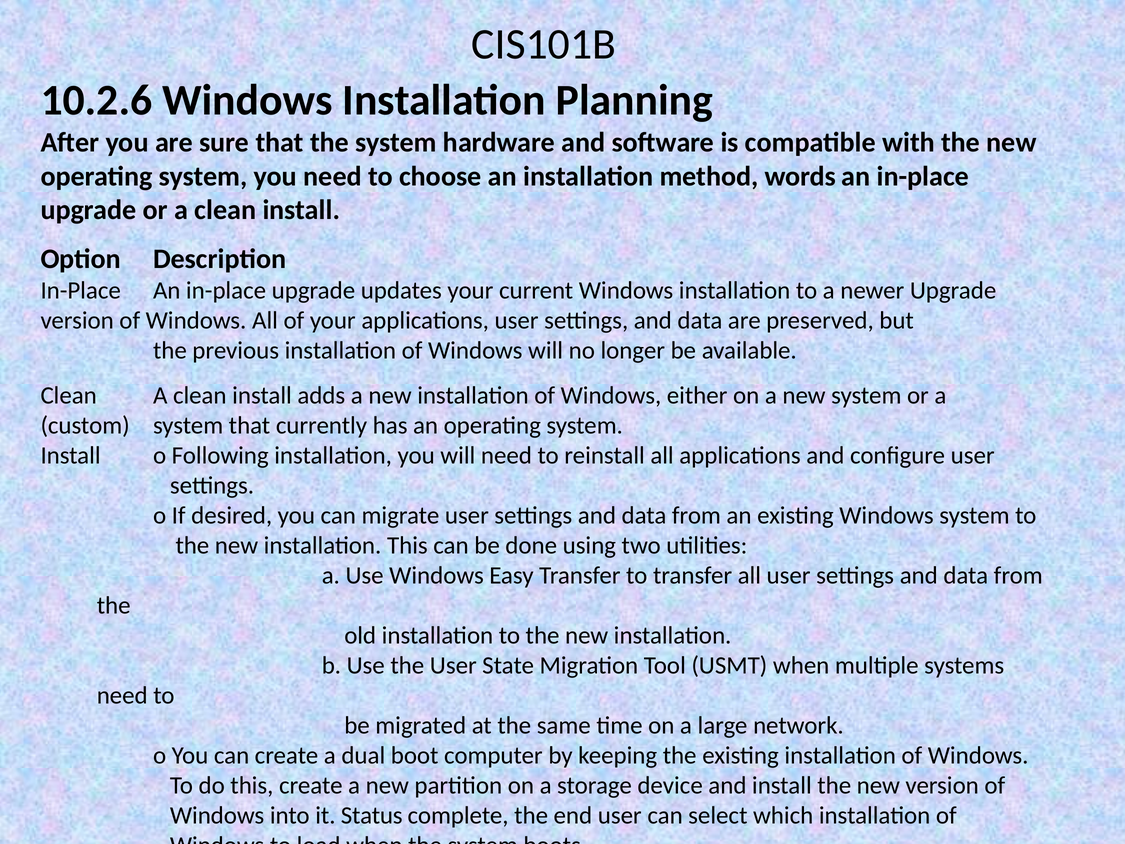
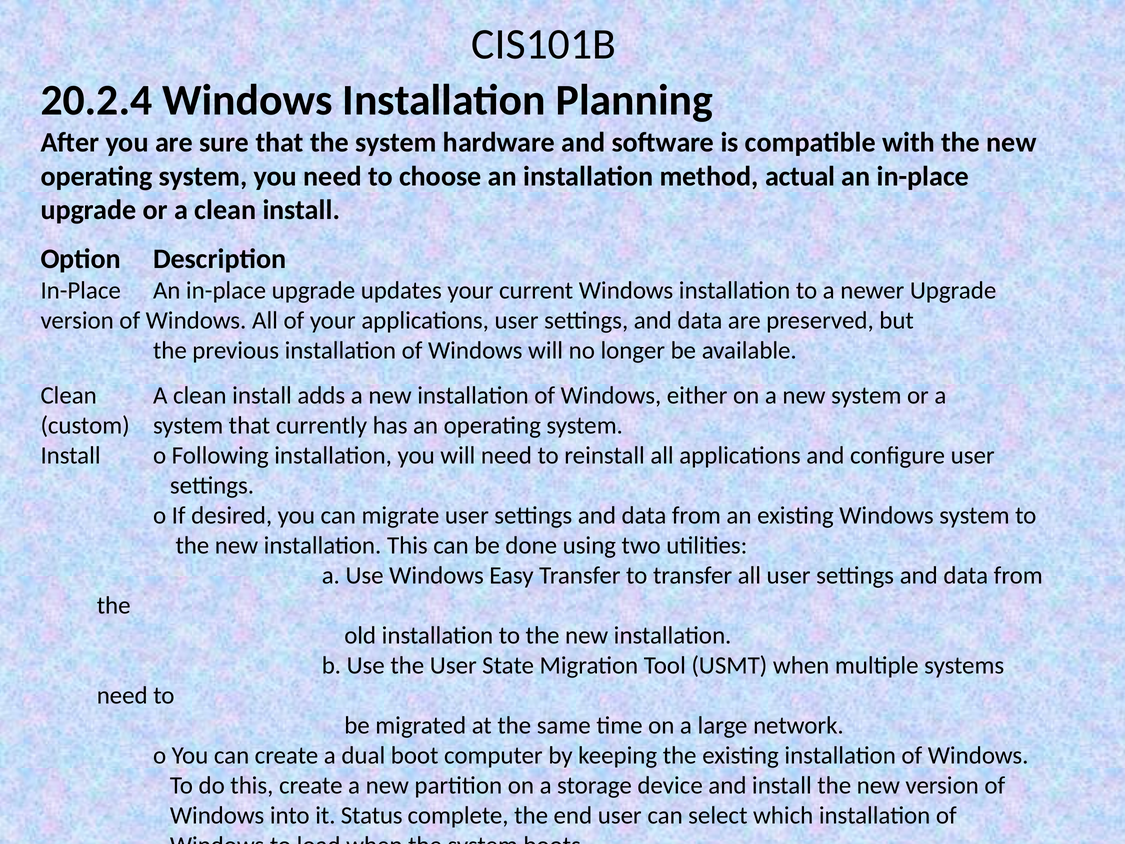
10.2.6: 10.2.6 -> 20.2.4 (96, 100)
words: words -> actual (800, 176)
